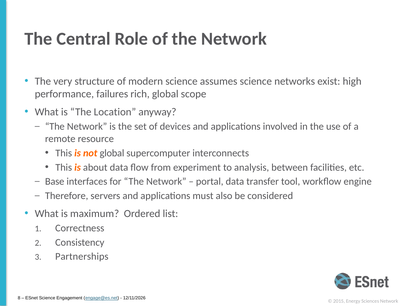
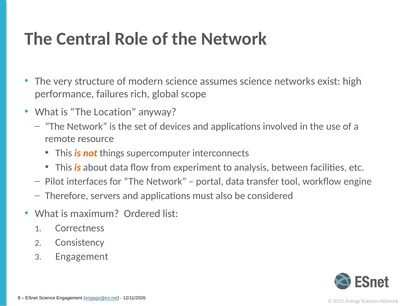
not global: global -> things (112, 153)
Base: Base -> Pilot (55, 182)
Partnerships: Partnerships -> Engagement (82, 257)
